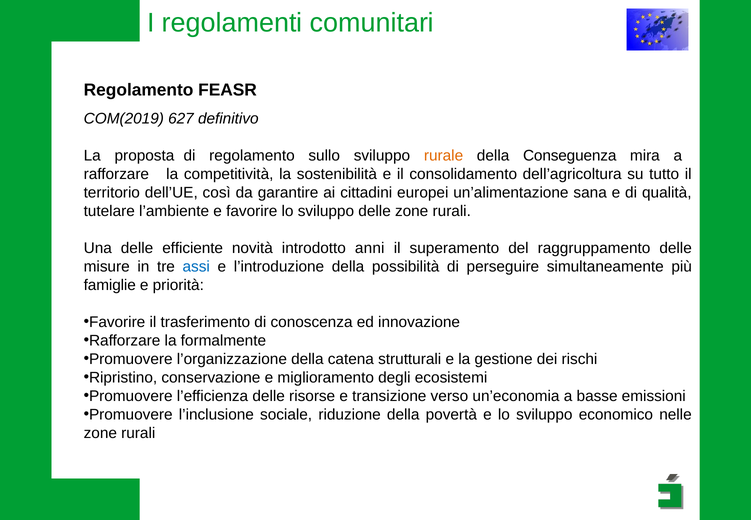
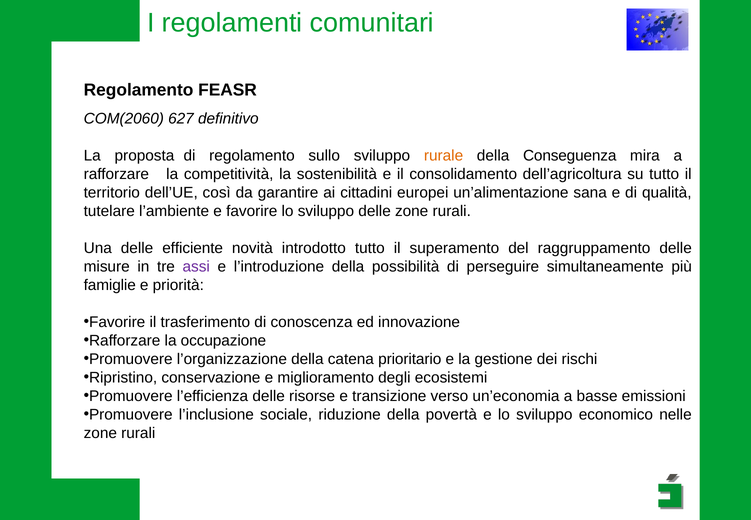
COM(2019: COM(2019 -> COM(2060 (124, 118)
introdotto anni: anni -> tutto (370, 248)
assi colour: blue -> purple (196, 267)
formalmente: formalmente -> occupazione (223, 341)
strutturali: strutturali -> prioritario (410, 359)
